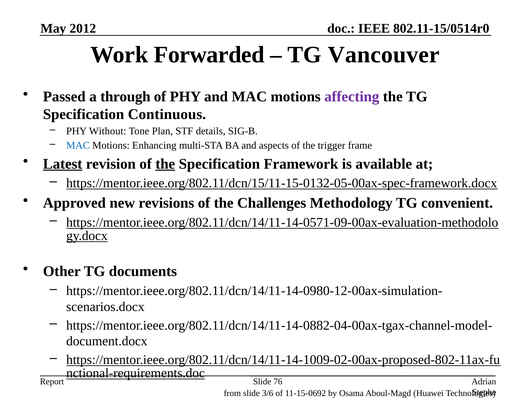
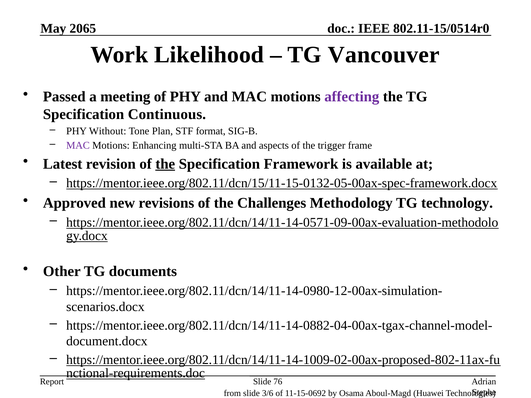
2012: 2012 -> 2065 (83, 28)
Forwarded: Forwarded -> Likelihood (209, 55)
through: through -> meeting (125, 97)
details: details -> format (211, 131)
MAC colour: blue -> purple (78, 146)
Latest underline: present -> none (63, 164)
convenient: convenient -> technology (457, 203)
